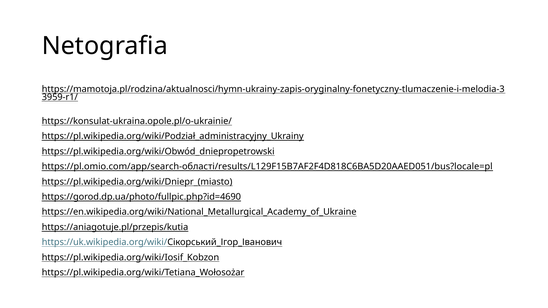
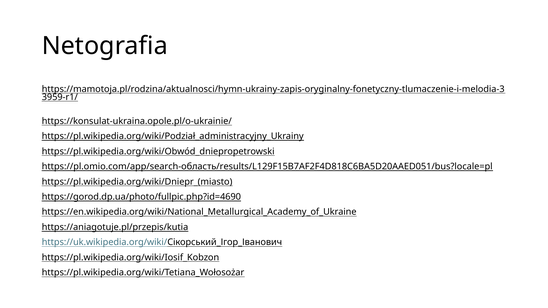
https://pl.omio.com/app/search-області/results/L129F15B7AF2F4D818C6BA5D20AAED051/bus?locale=pl: https://pl.omio.com/app/search-області/results/L129F15B7AF2F4D818C6BA5D20AAED051/bus?locale=pl -> https://pl.omio.com/app/search-область/results/L129F15B7AF2F4D818C6BA5D20AAED051/bus?locale=pl (267, 167)
